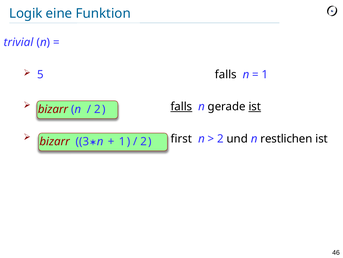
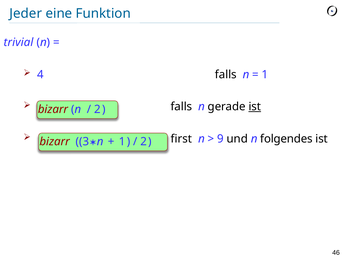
Logik: Logik -> Jeder (26, 13)
5: 5 -> 4 (40, 74)
falls underline: present -> none (181, 106)
2: 2 -> 9 (220, 138)
restlichen: restlichen -> folgendes (286, 138)
